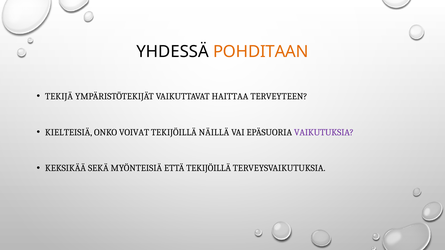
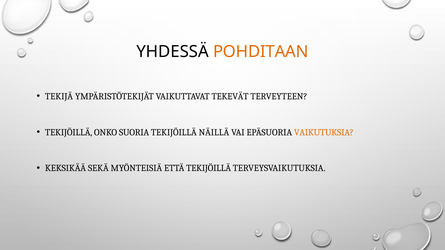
HAITTAA: HAITTAA -> TEKEVÄT (230, 96)
KIELTEISIÄ: KIELTEISIÄ -> TEKIJÖILLÄ (69, 132)
VOIVAT: VOIVAT -> SUORIA (134, 132)
VAIKUTUKSIA colour: purple -> orange (324, 132)
